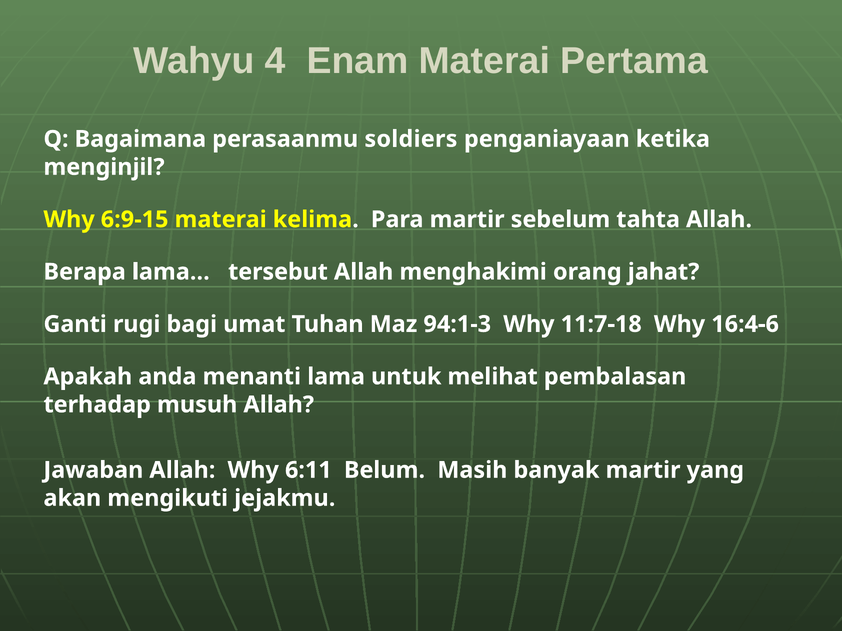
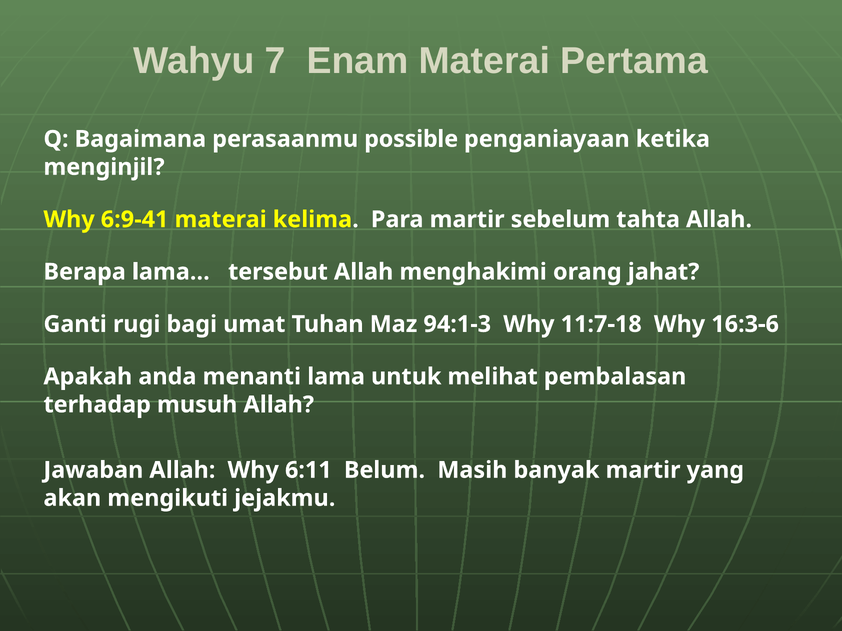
4: 4 -> 7 (275, 61)
soldiers: soldiers -> possible (411, 139)
6:9-15: 6:9-15 -> 6:9-41 (135, 220)
16:4-6: 16:4-6 -> 16:3-6 (745, 324)
